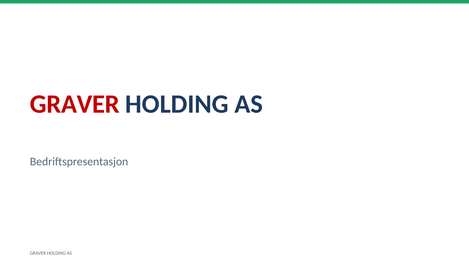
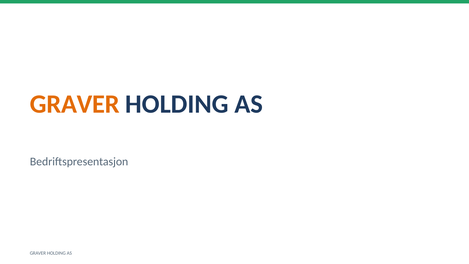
GRAVER colour: red -> orange (75, 104)
